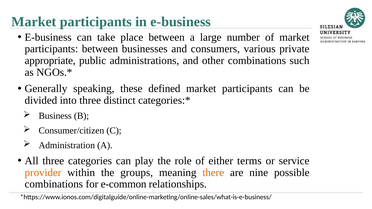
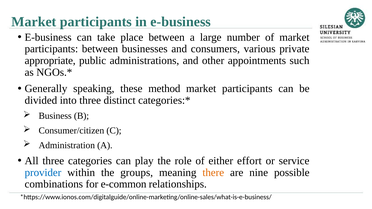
other combinations: combinations -> appointments (257, 61)
defined: defined -> method (164, 89)
terms: terms -> effort (249, 161)
provider colour: orange -> blue (43, 173)
